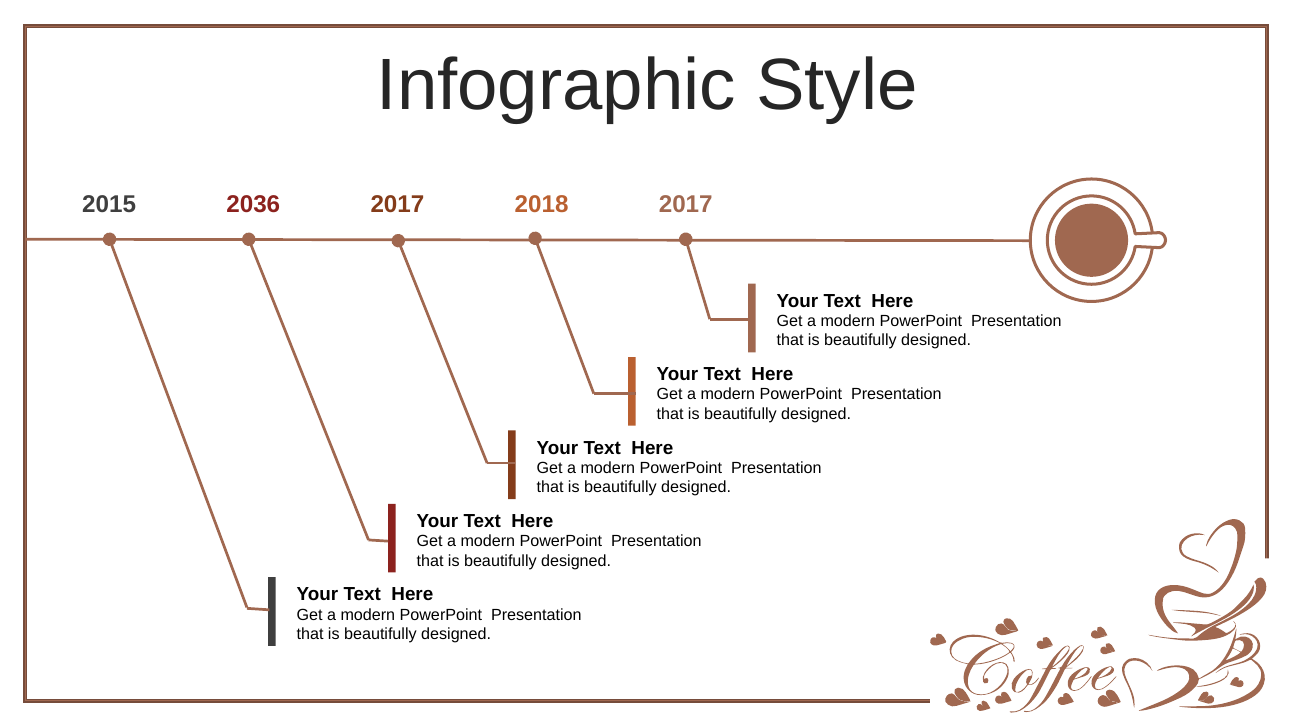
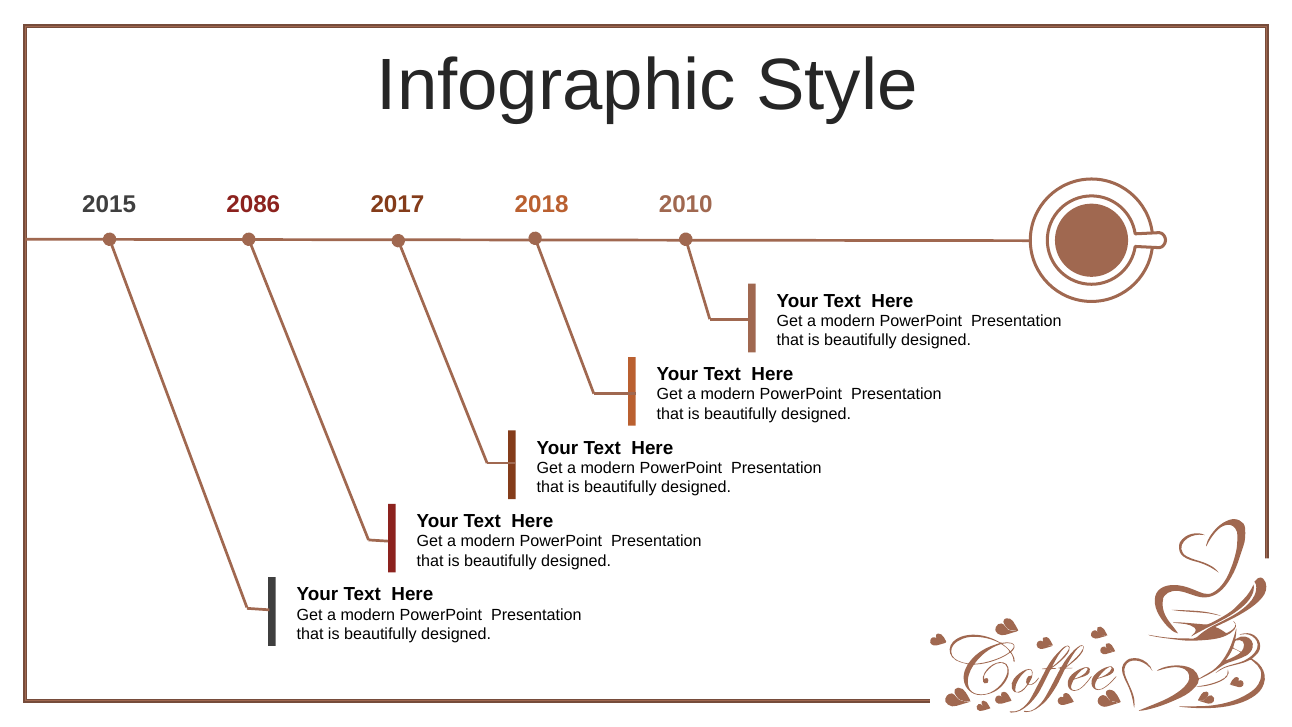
2036: 2036 -> 2086 (253, 205)
2017 2017: 2017 -> 2010 (686, 205)
